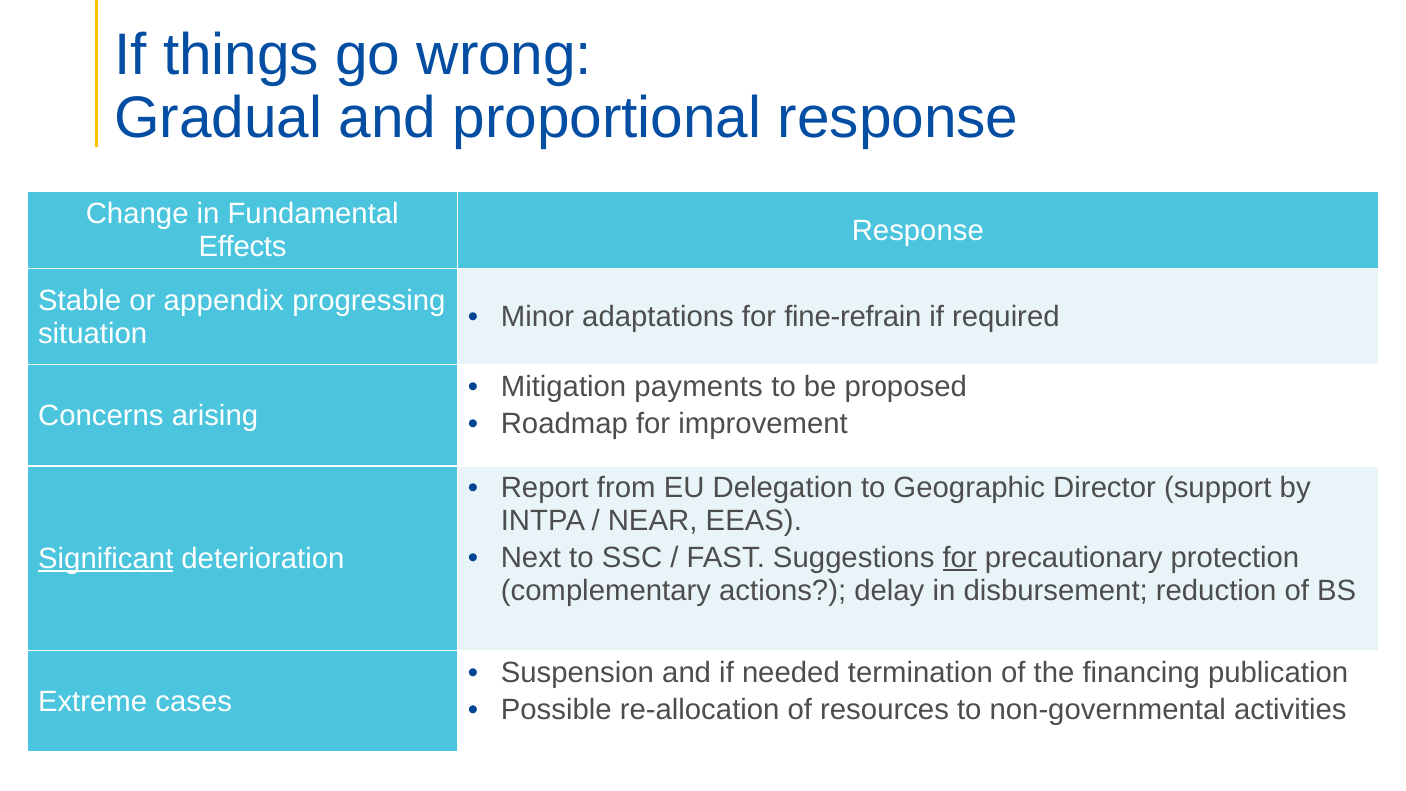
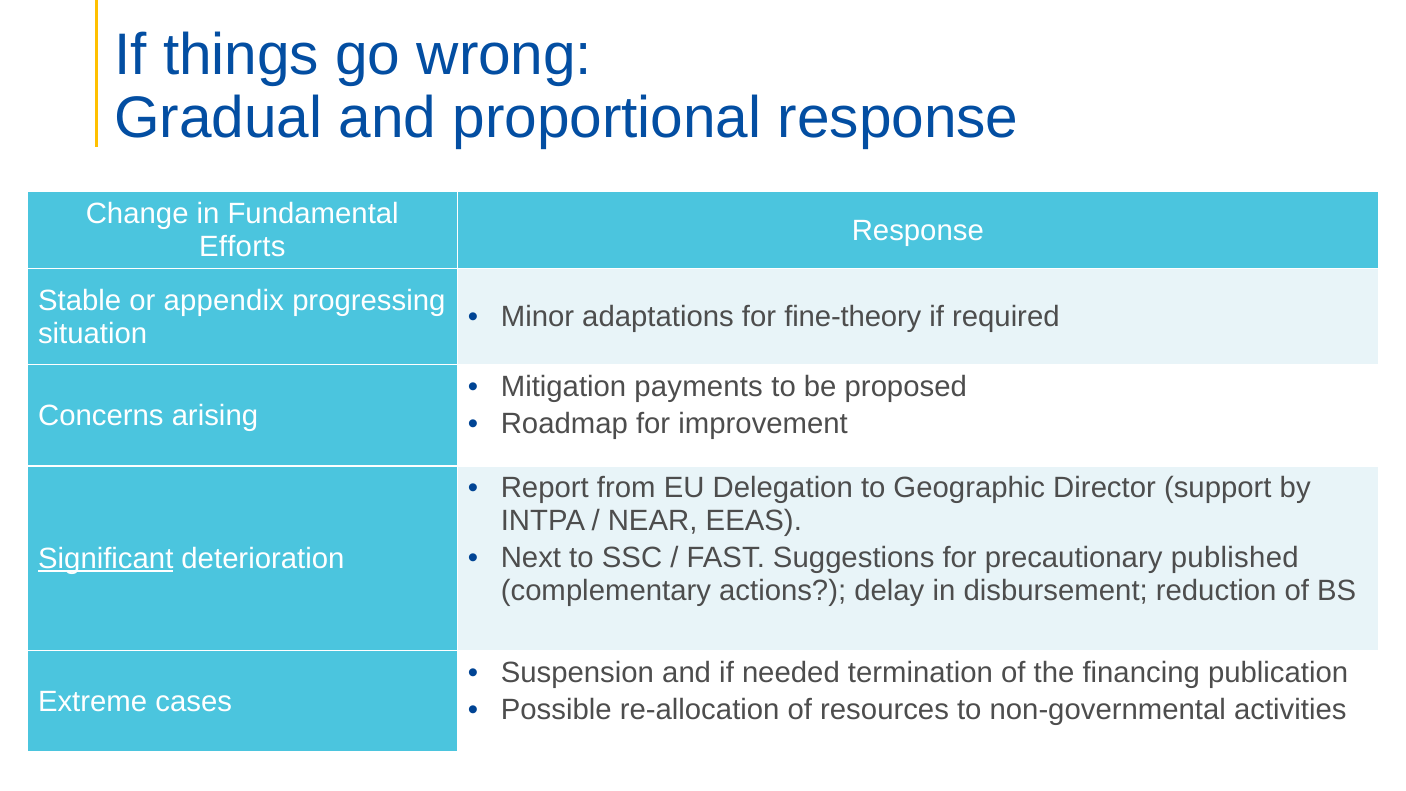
Effects: Effects -> Efforts (242, 247)
fine-refrain: fine-refrain -> fine-theory (853, 317)
for underline: present -> none (960, 558)
protection: protection -> published (1235, 558)
